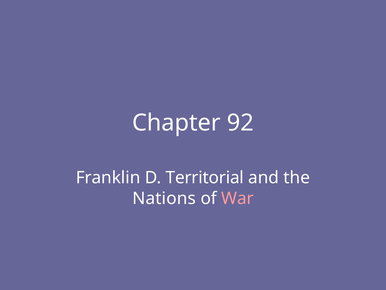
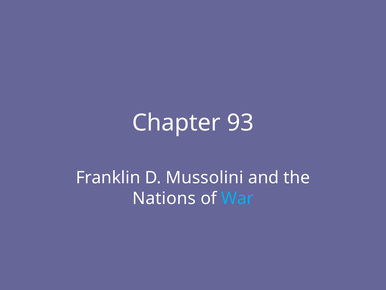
92: 92 -> 93 (240, 123)
Territorial: Territorial -> Mussolini (205, 177)
War colour: pink -> light blue (237, 198)
